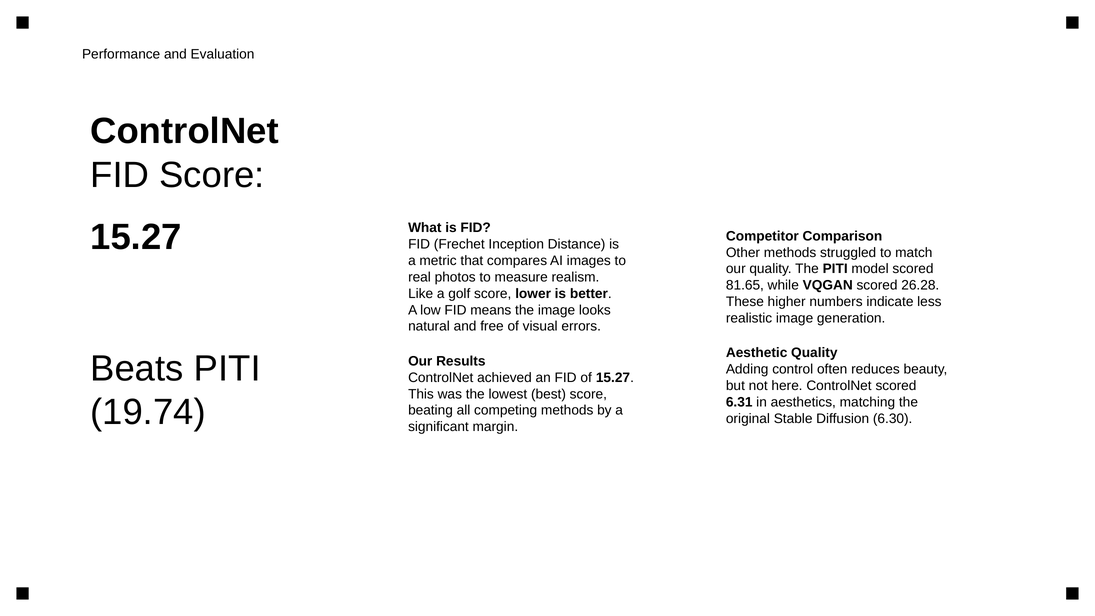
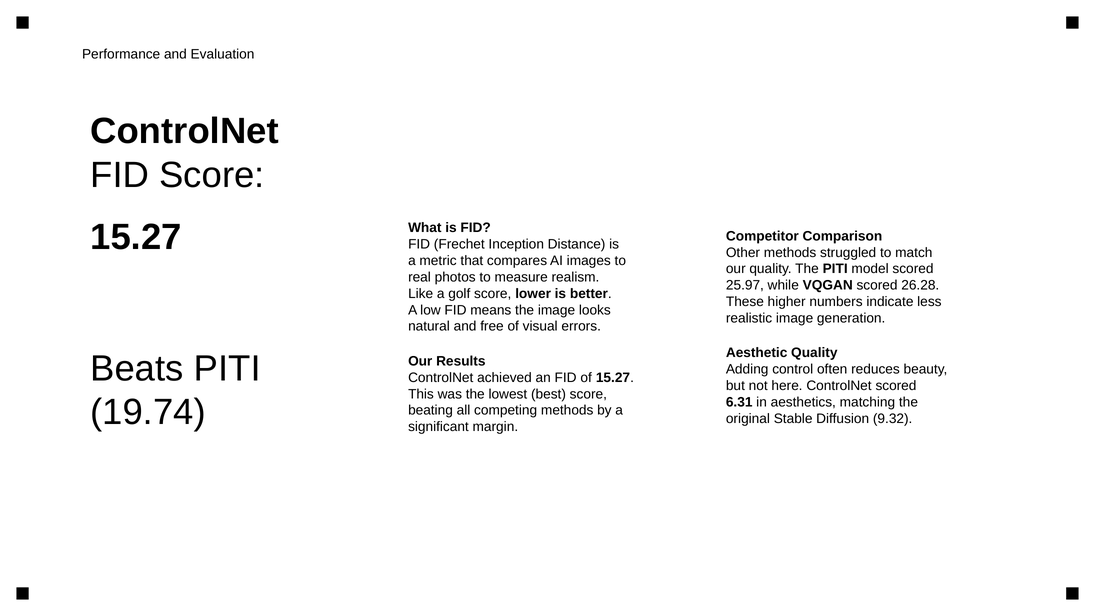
81.65: 81.65 -> 25.97 (745, 285)
6.30: 6.30 -> 9.32 (893, 419)
